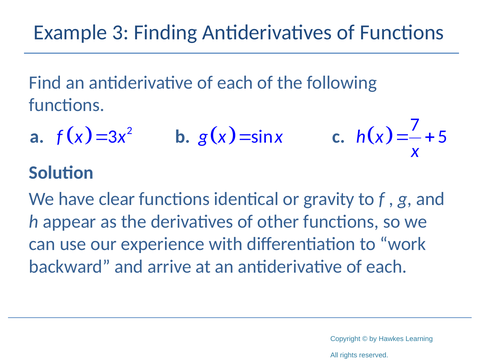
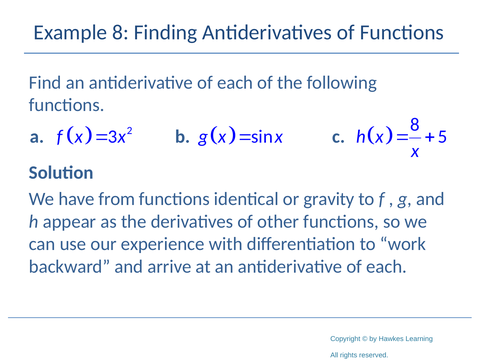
Example 3: 3 -> 8 (120, 32)
7: 7 -> 8 (415, 125)
clear: clear -> from (117, 199)
